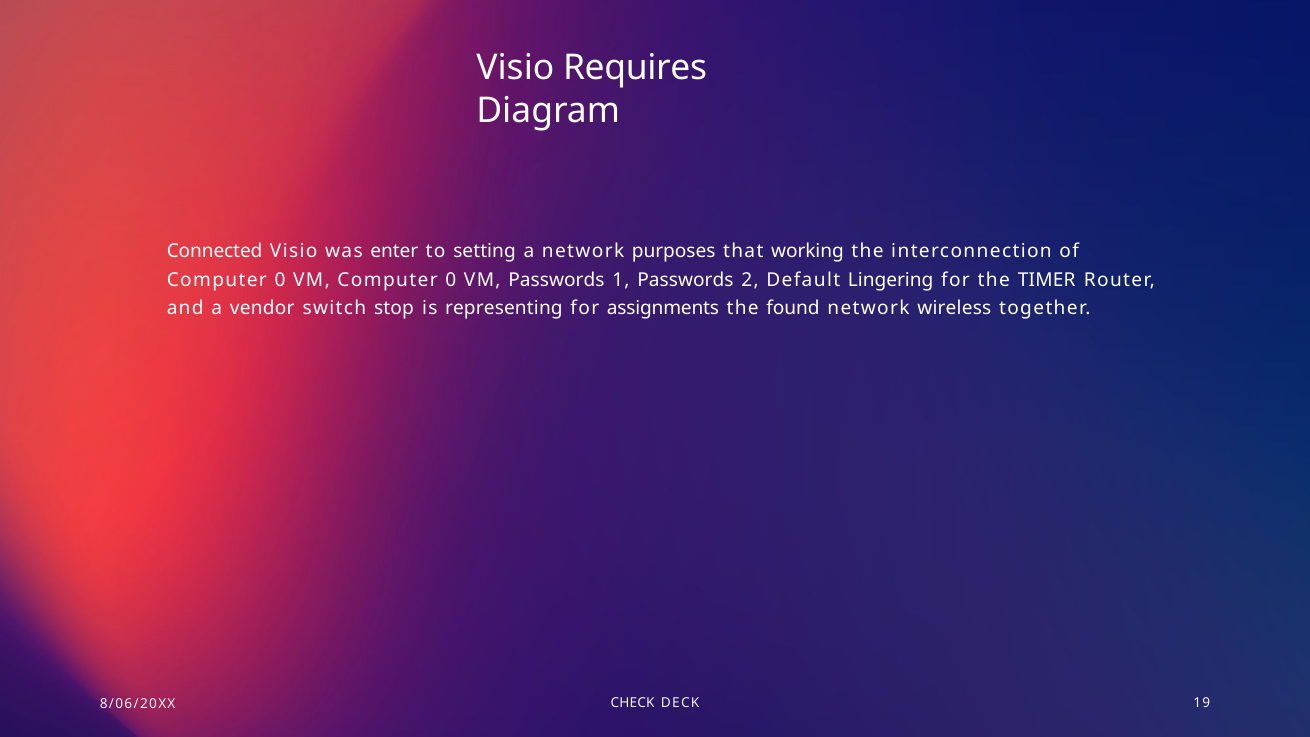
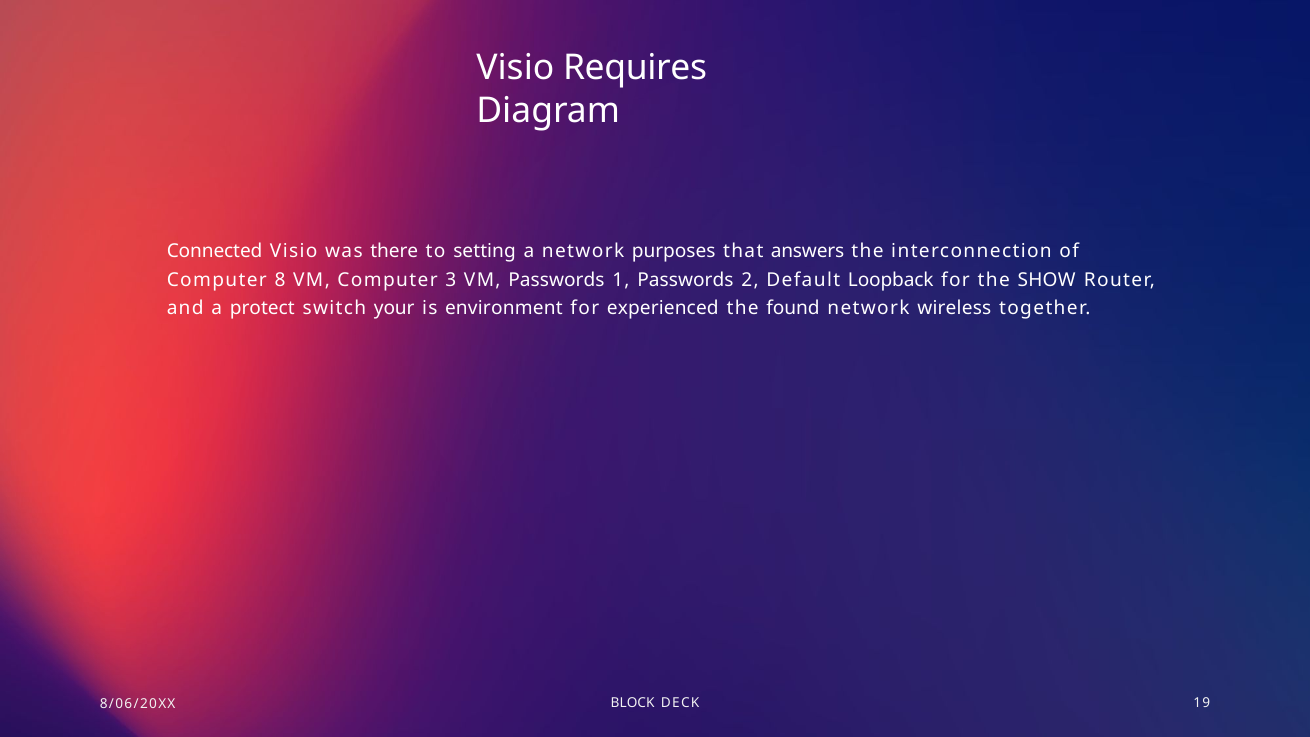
enter: enter -> there (394, 251)
working: working -> answers (808, 251)
0: 0 -> 8 (280, 280)
VM Computer 0: 0 -> 3 (451, 280)
Lingering: Lingering -> Loopback (891, 280)
TIMER: TIMER -> SHOW (1047, 280)
vendor: vendor -> protect (262, 309)
stop: stop -> your (394, 309)
representing: representing -> environment (504, 309)
assignments: assignments -> experienced (663, 309)
CHECK: CHECK -> BLOCK (633, 702)
